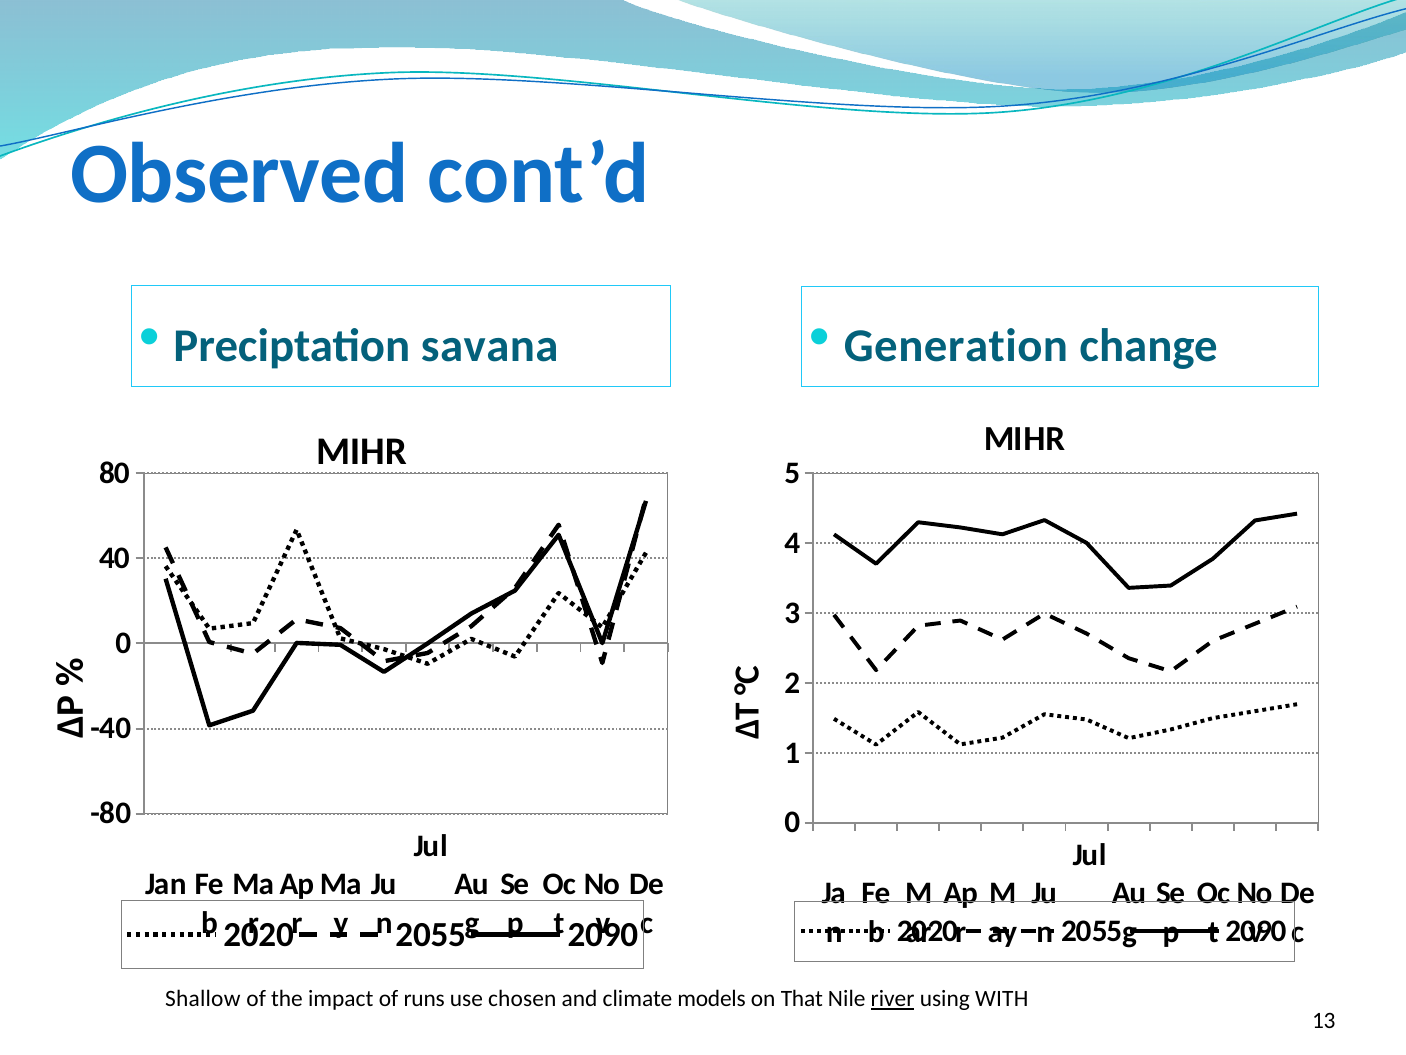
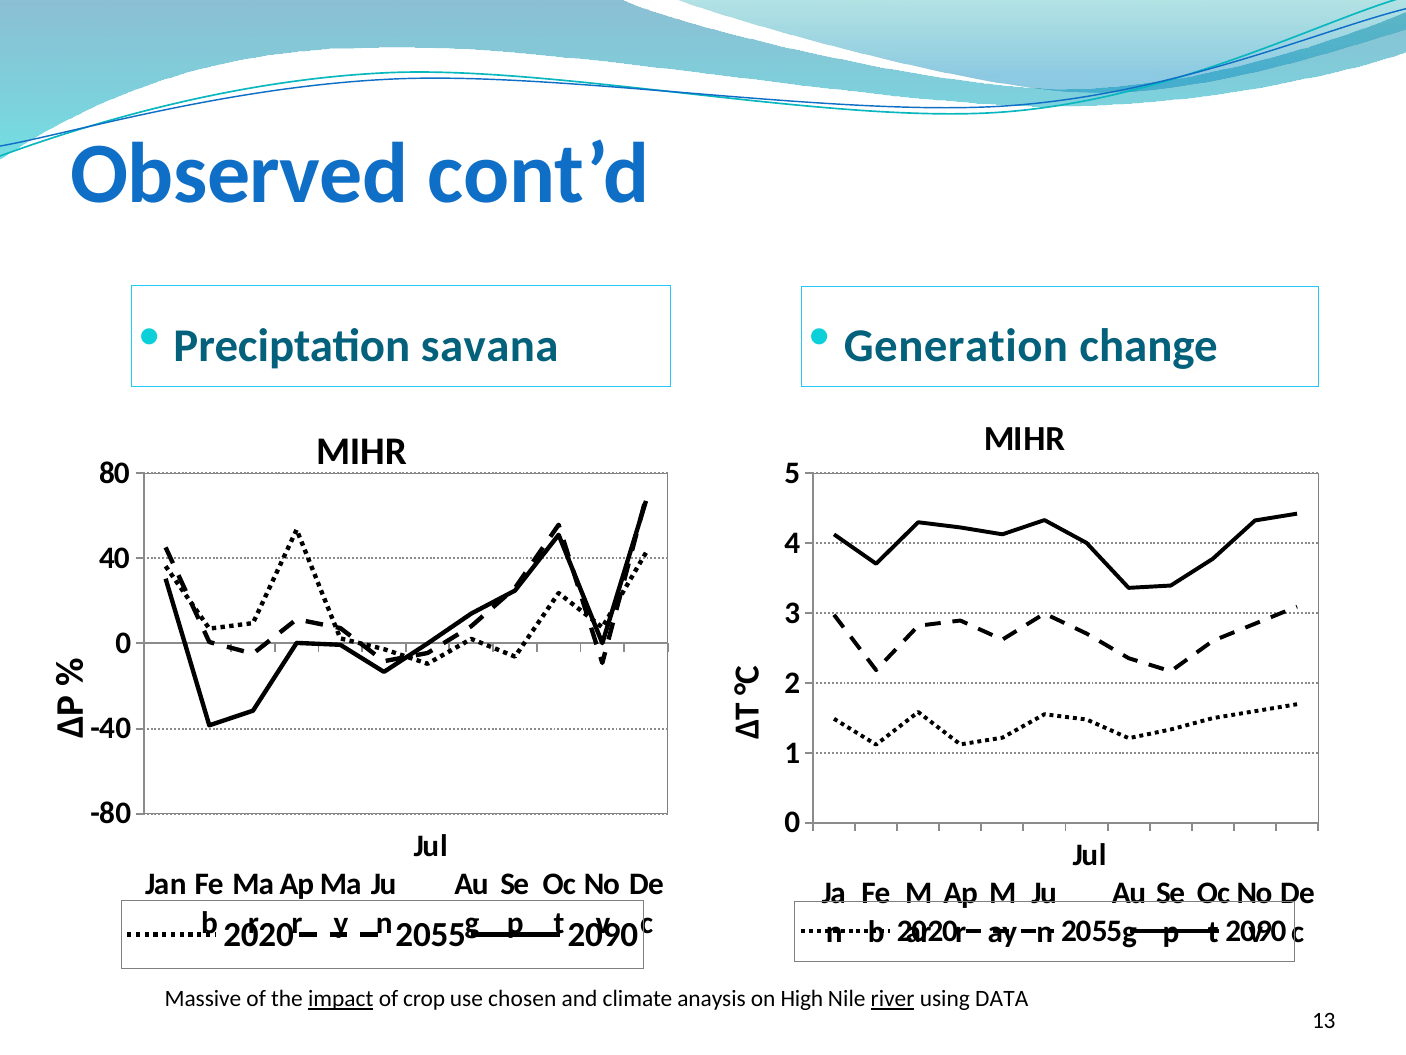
Shallow: Shallow -> Massive (203, 998)
impact underline: none -> present (341, 998)
runs: runs -> crop (424, 998)
models: models -> anaysis (712, 998)
That: That -> High (802, 998)
WITH: WITH -> DATA (1002, 998)
